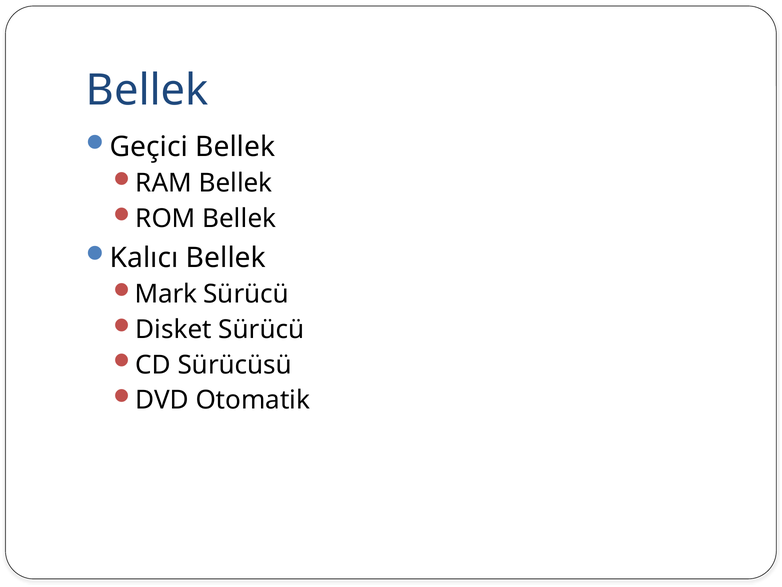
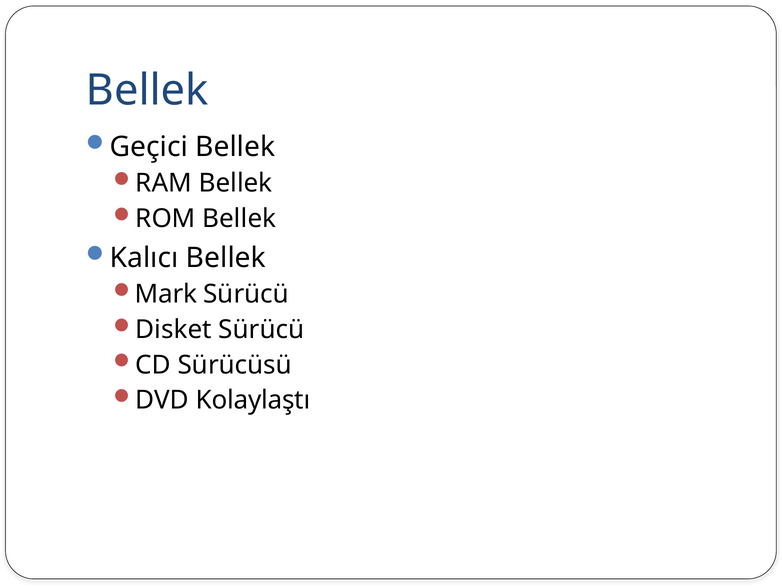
Otomatik: Otomatik -> Kolaylaştı (253, 400)
